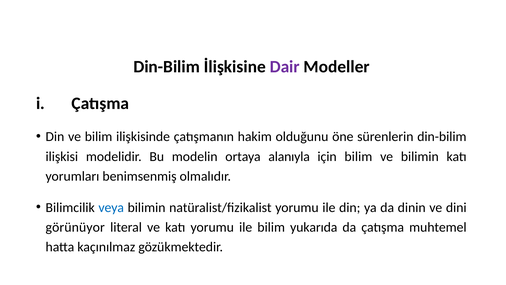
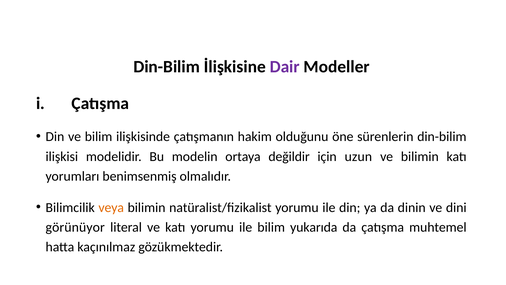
alanıyla: alanıyla -> değildir (289, 156)
için bilim: bilim -> uzun (358, 156)
veya colour: blue -> orange (111, 207)
